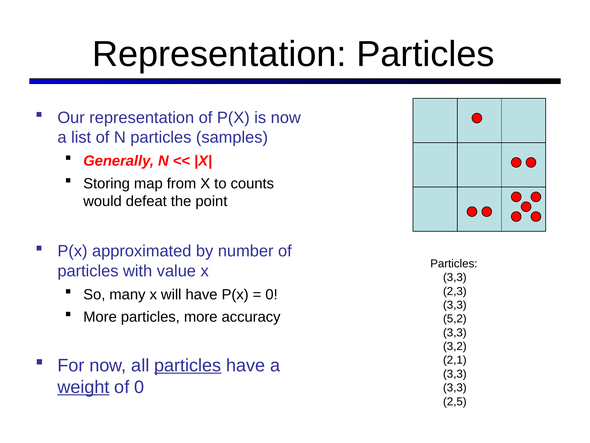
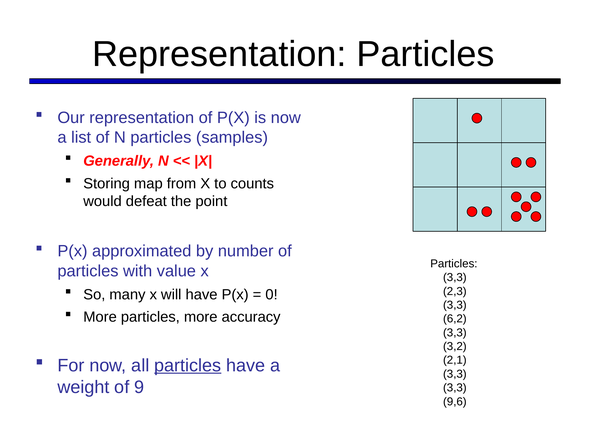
5,2: 5,2 -> 6,2 (455, 318)
weight underline: present -> none (83, 387)
of 0: 0 -> 9 (139, 387)
2,5: 2,5 -> 9,6 (455, 401)
